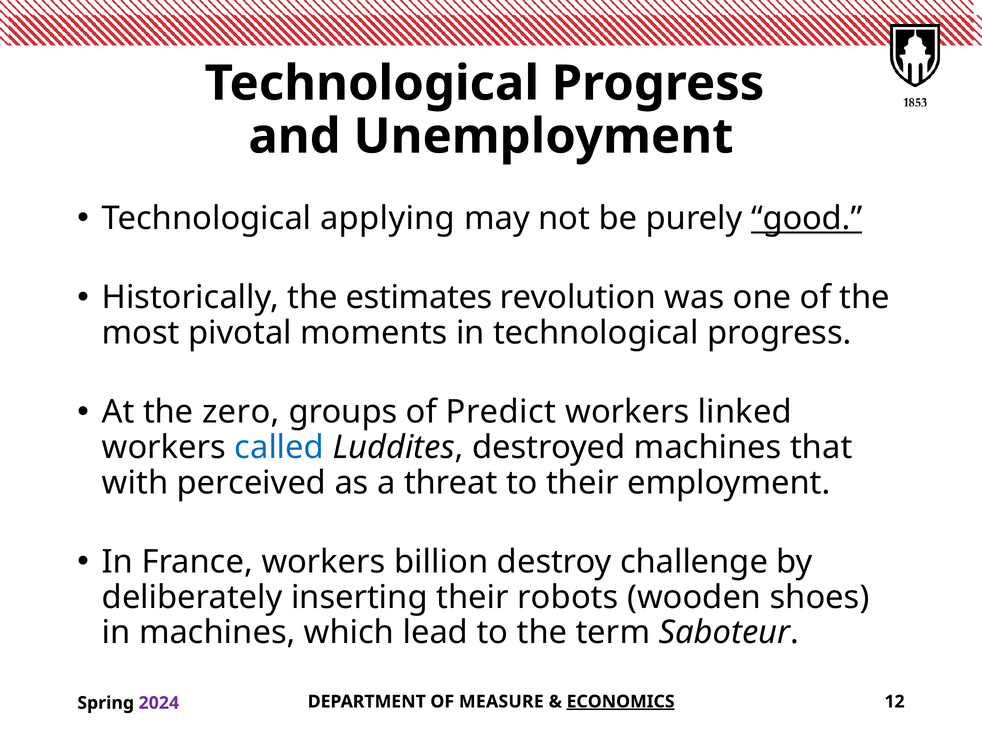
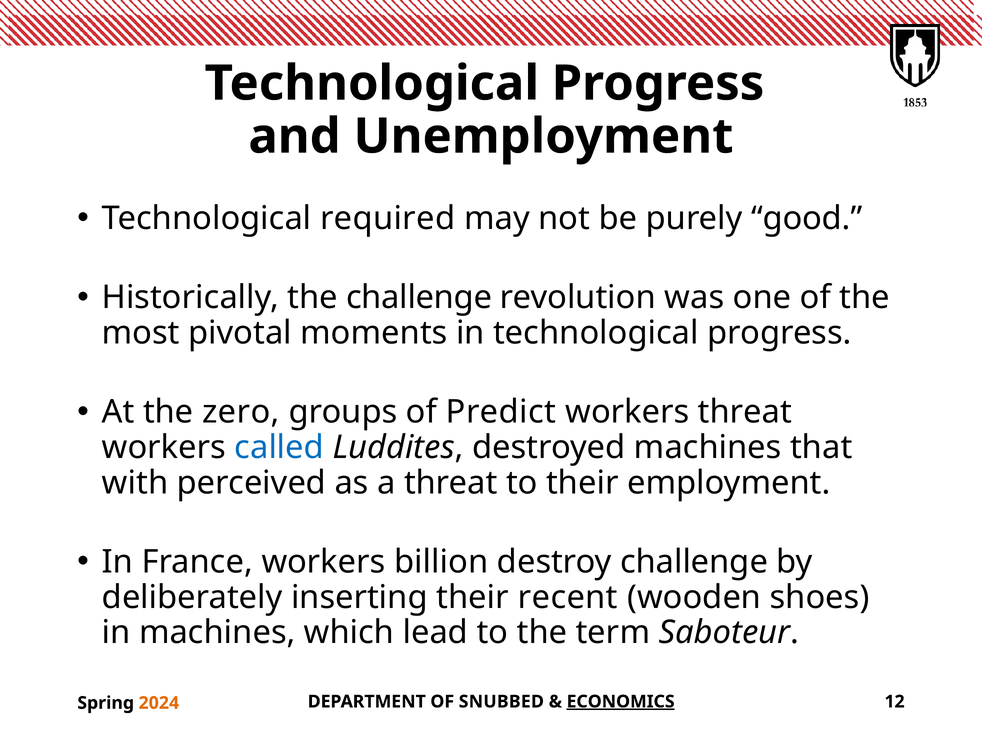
applying: applying -> required (388, 218)
good underline: present -> none (807, 218)
the estimates: estimates -> challenge (419, 298)
workers linked: linked -> threat (745, 412)
robots: robots -> recent (568, 598)
MEASURE: MEASURE -> SNUBBED (501, 702)
2024 colour: purple -> orange (159, 703)
